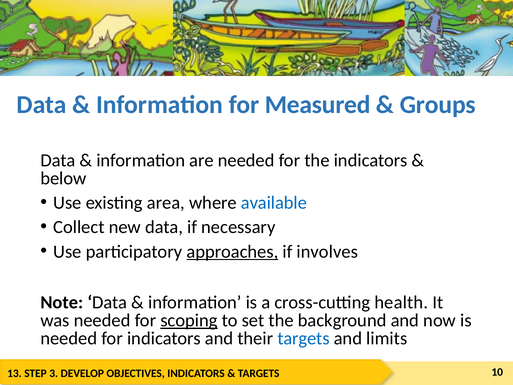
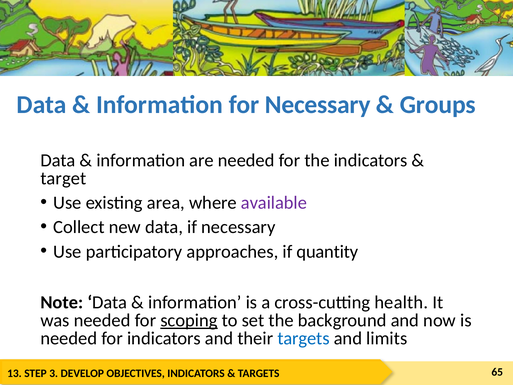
for Measured: Measured -> Necessary (318, 104)
below: below -> target (63, 178)
available colour: blue -> purple (274, 203)
approaches underline: present -> none (232, 251)
involves: involves -> quantity (327, 251)
10: 10 -> 65 (497, 372)
